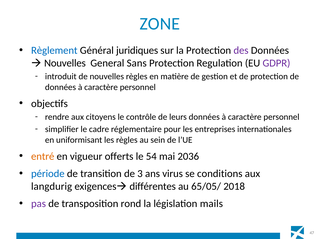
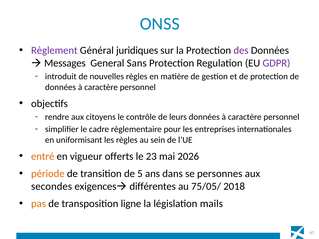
ZONE: ZONE -> ONSS (160, 24)
Règlement colour: blue -> purple (54, 50)
Nouvelles: Nouvelles -> Messages (65, 63)
54: 54 -> 23 (151, 156)
2036: 2036 -> 2026 (188, 156)
période colour: blue -> orange (48, 174)
3: 3 -> 5 (140, 174)
virus: virus -> dans (173, 174)
conditions: conditions -> personnes (220, 174)
langdurig: langdurig -> secondes (52, 187)
65/05/: 65/05/ -> 75/05/ (206, 187)
pas colour: purple -> orange (39, 204)
rond: rond -> ligne (131, 204)
